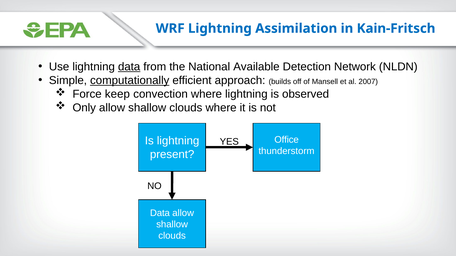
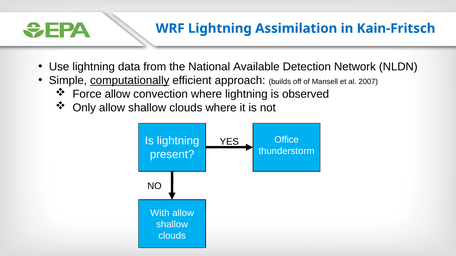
data underline: present -> none (129, 67)
Force keep: keep -> allow (118, 94)
Data: Data -> With (160, 213)
